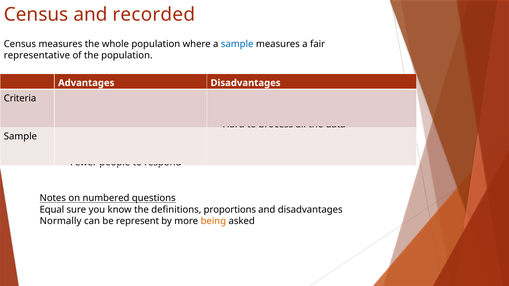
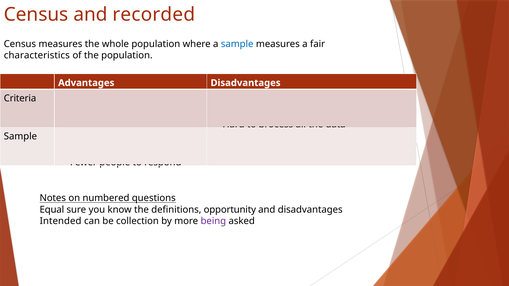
representative: representative -> characteristics (37, 56)
proportions: proportions -> opportunity (230, 210)
Normally: Normally -> Intended (61, 221)
represent: represent -> collection (137, 221)
being colour: orange -> purple (213, 221)
